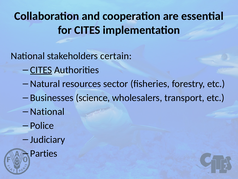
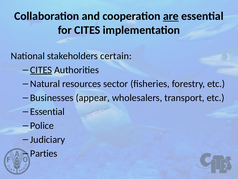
are underline: none -> present (171, 16)
science: science -> appear (93, 98)
National: National -> Essential (47, 111)
